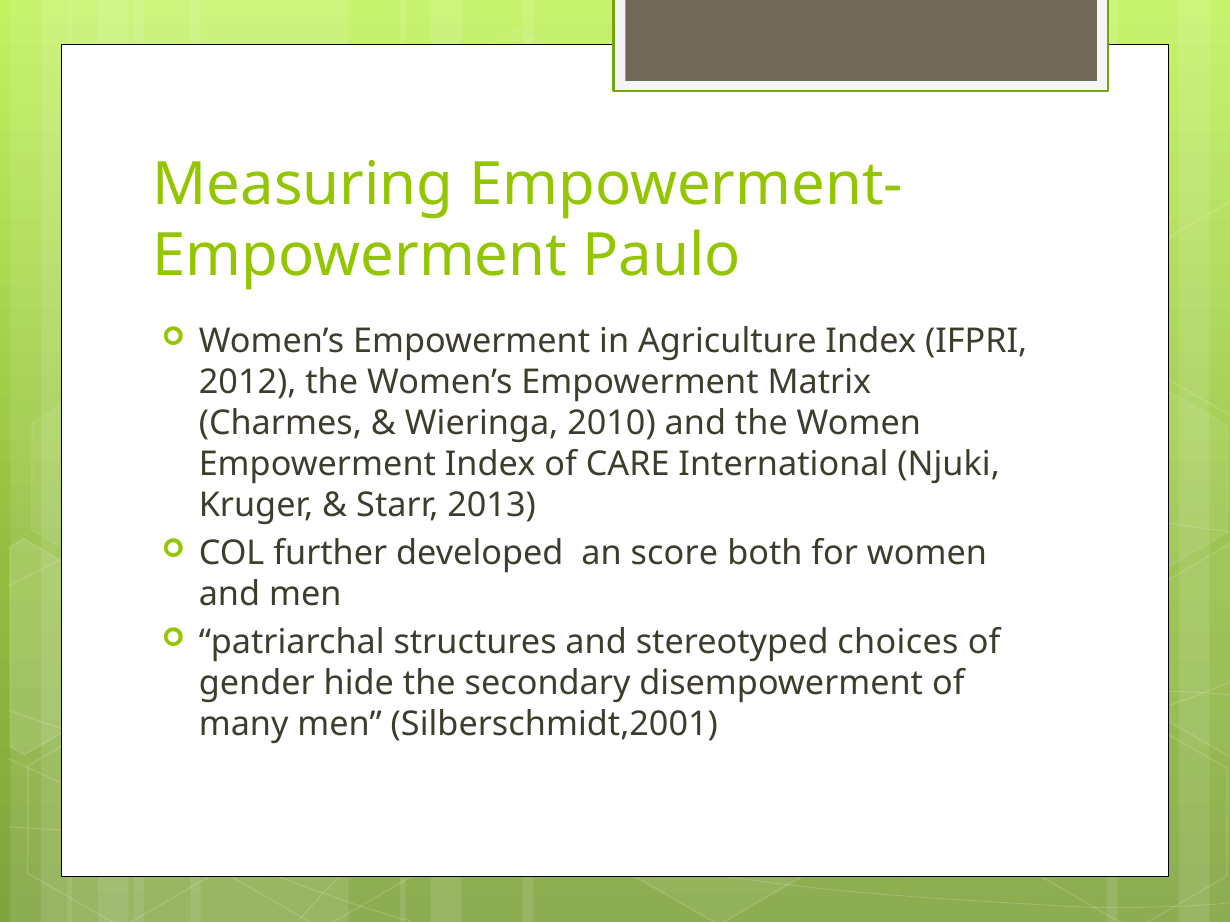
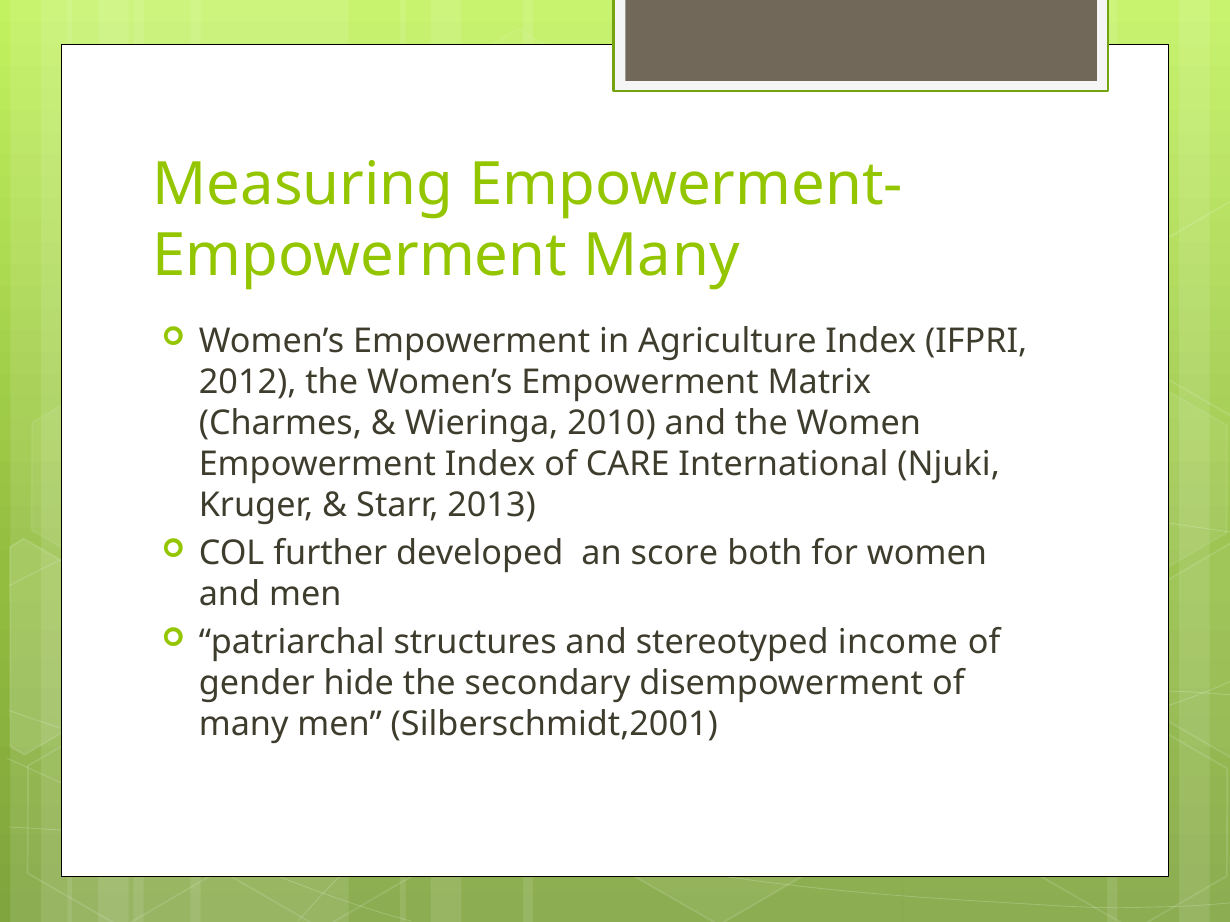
Empowerment Paulo: Paulo -> Many (662, 256)
choices: choices -> income (898, 643)
